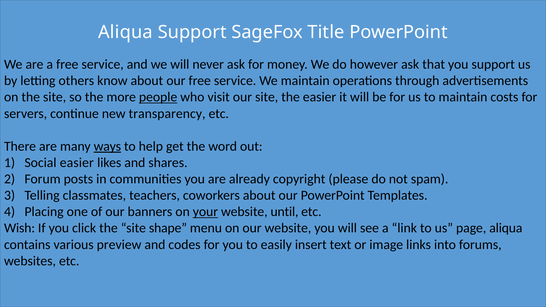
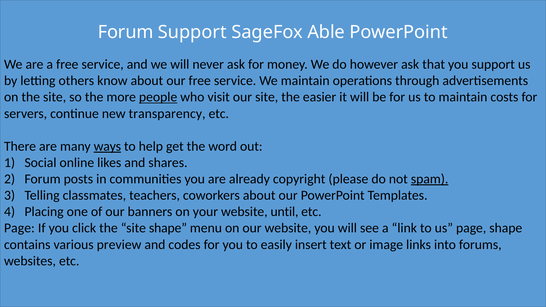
Aliqua: Aliqua -> Forum (126, 32)
Title: Title -> Able (326, 32)
Social easier: easier -> online (77, 163)
spam underline: none -> present (430, 179)
your underline: present -> none (205, 212)
Wish: Wish -> Page (19, 228)
page aliqua: aliqua -> shape (506, 228)
